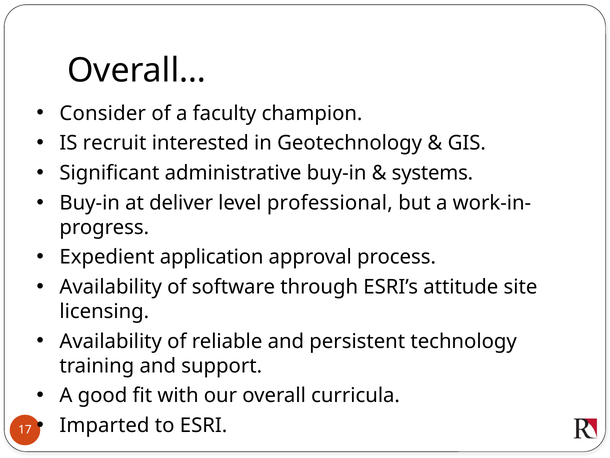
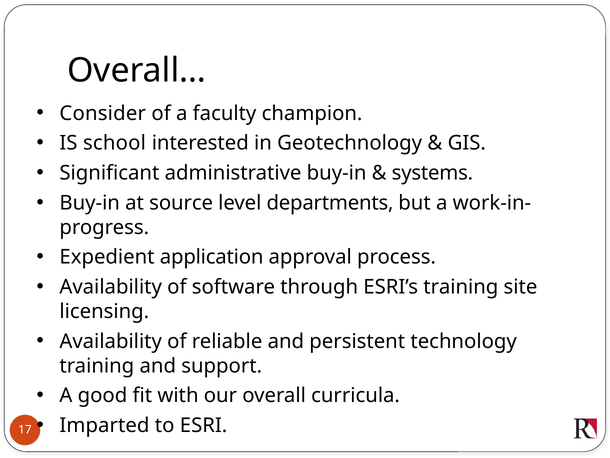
recruit: recruit -> school (114, 143)
deliver: deliver -> source (181, 203)
professional: professional -> departments (330, 203)
ESRI’s attitude: attitude -> training (461, 287)
